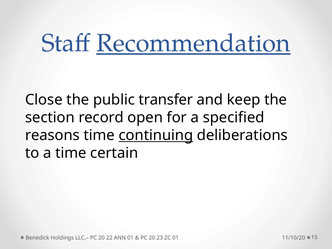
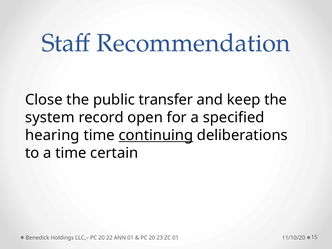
Recommendation underline: present -> none (193, 43)
section: section -> system (50, 118)
reasons: reasons -> hearing (52, 135)
